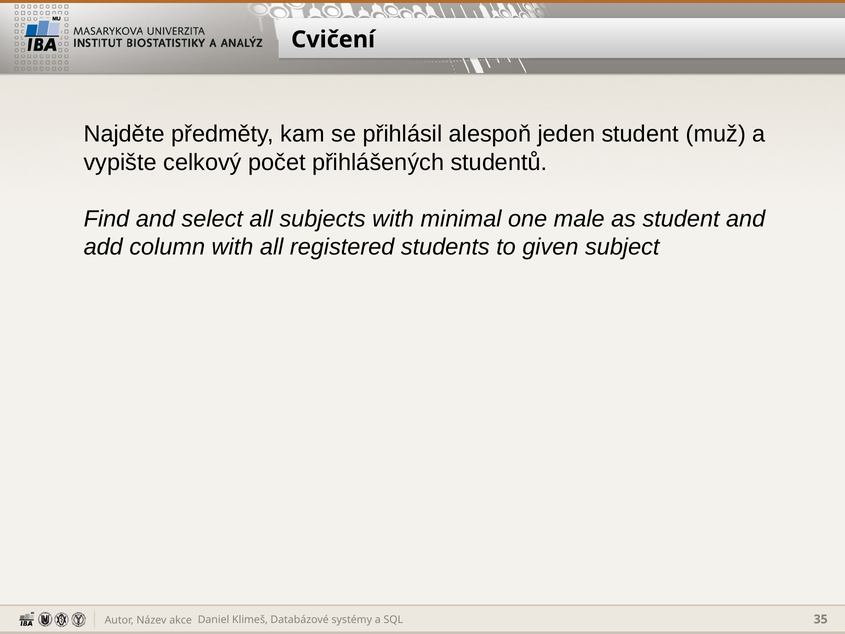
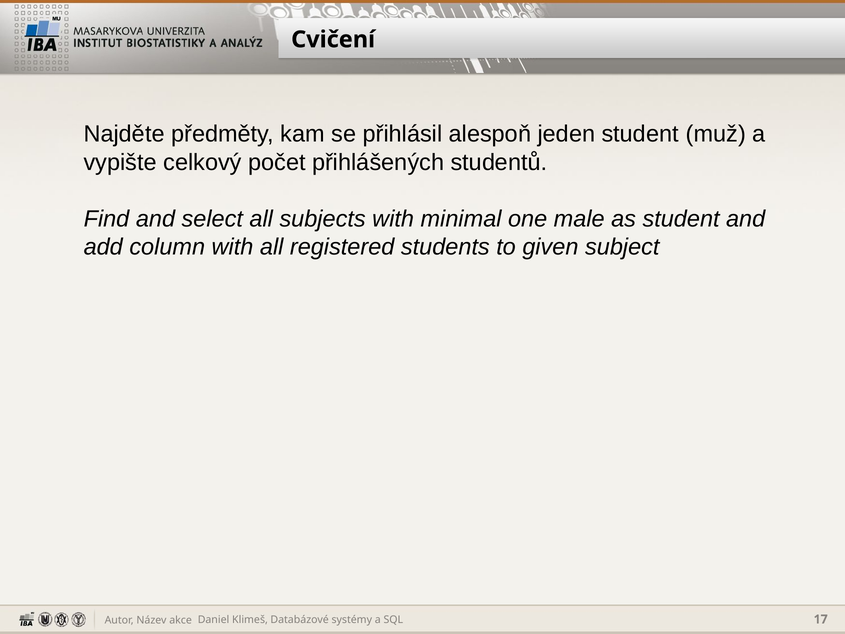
35: 35 -> 17 (821, 619)
